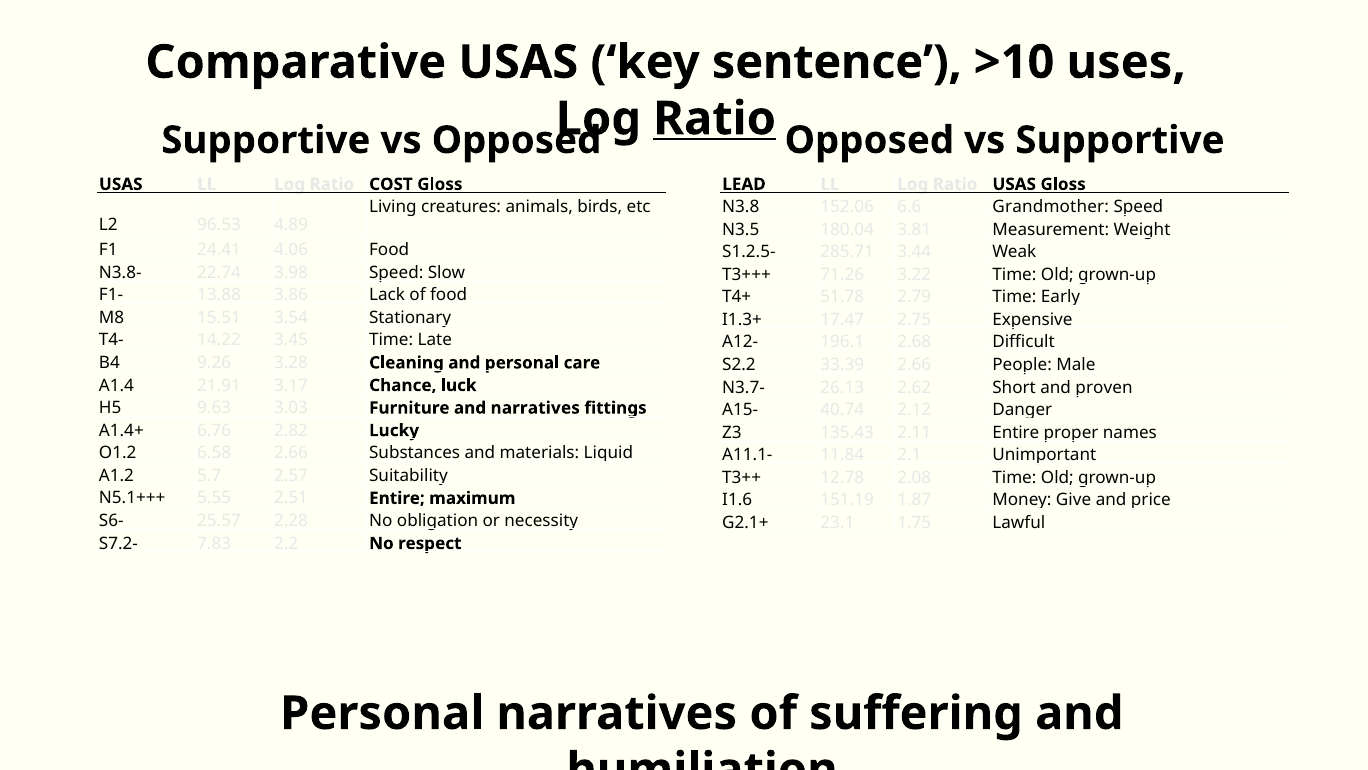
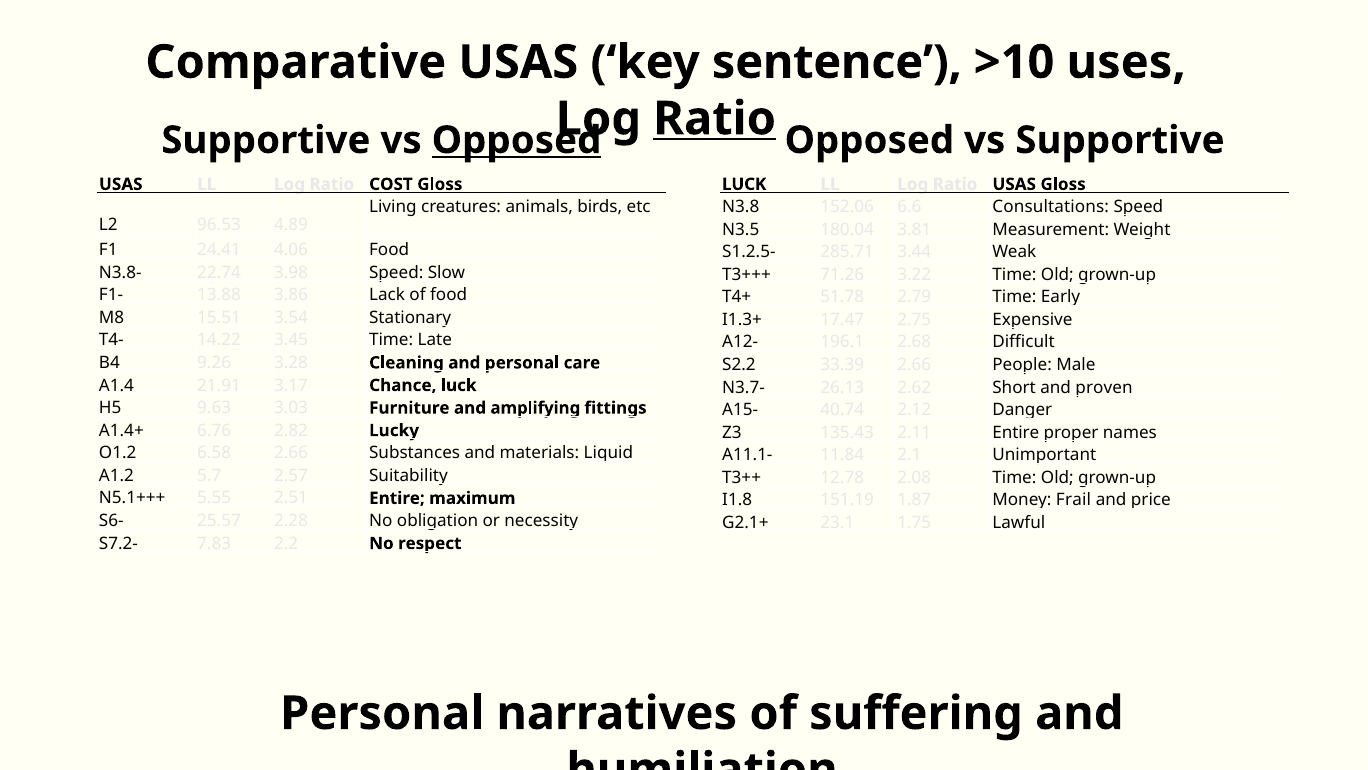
Opposed underline: none -> present (517, 140)
LEAD: LEAD -> LUCK (744, 184)
Grandmother: Grandmother -> Consultations (1051, 207)
and narratives: narratives -> amplifying (535, 408)
I1.6: I1.6 -> I1.8 (737, 500)
Give: Give -> Frail (1073, 500)
